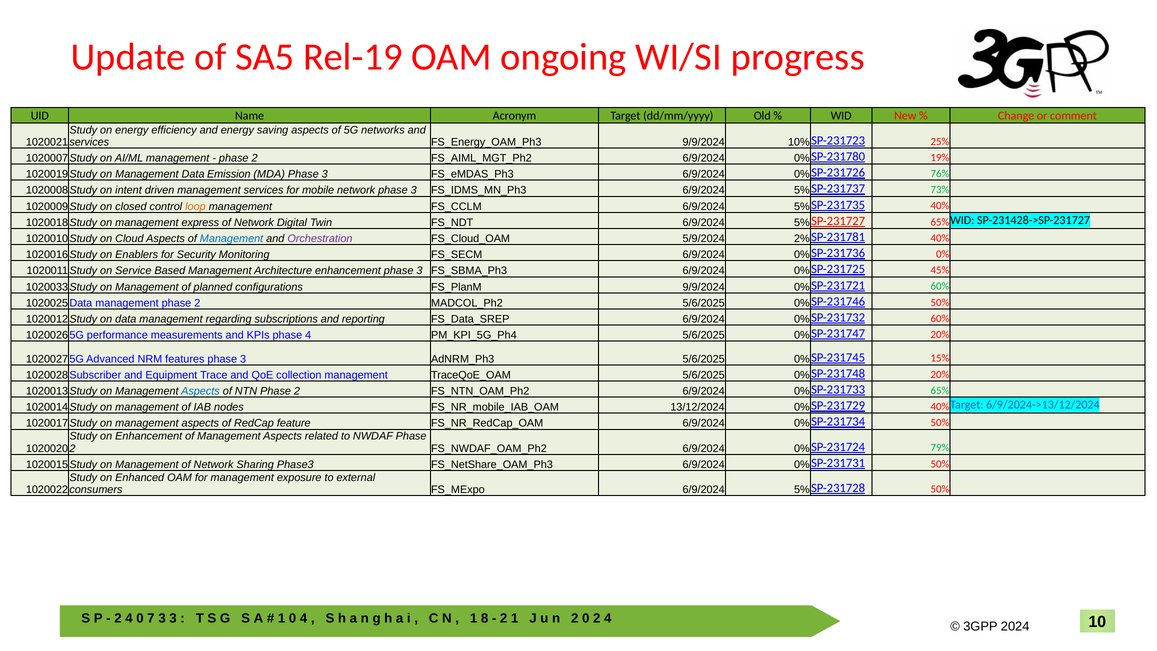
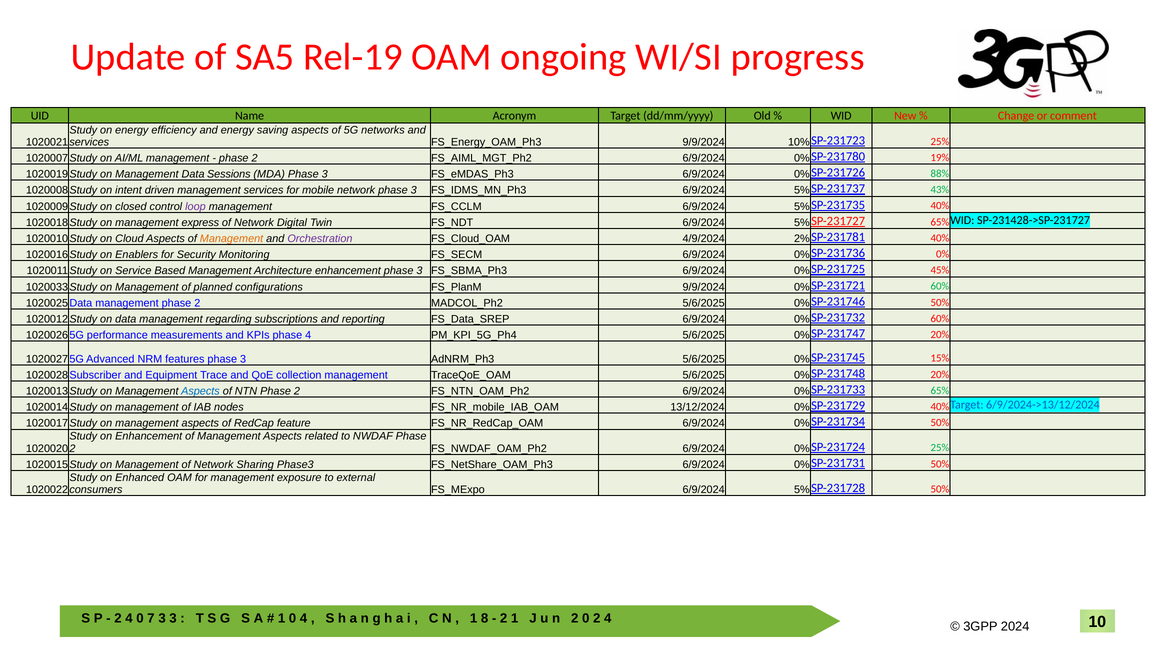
Emission: Emission -> Sessions (229, 174)
76%: 76% -> 88% (940, 174)
73%: 73% -> 43% (940, 190)
loop colour: orange -> purple (195, 206)
Management colour: blue -> orange (232, 239)
5/9/2024: 5/9/2024 -> 4/9/2024 (704, 239)
79%: 79% -> 25% (940, 448)
